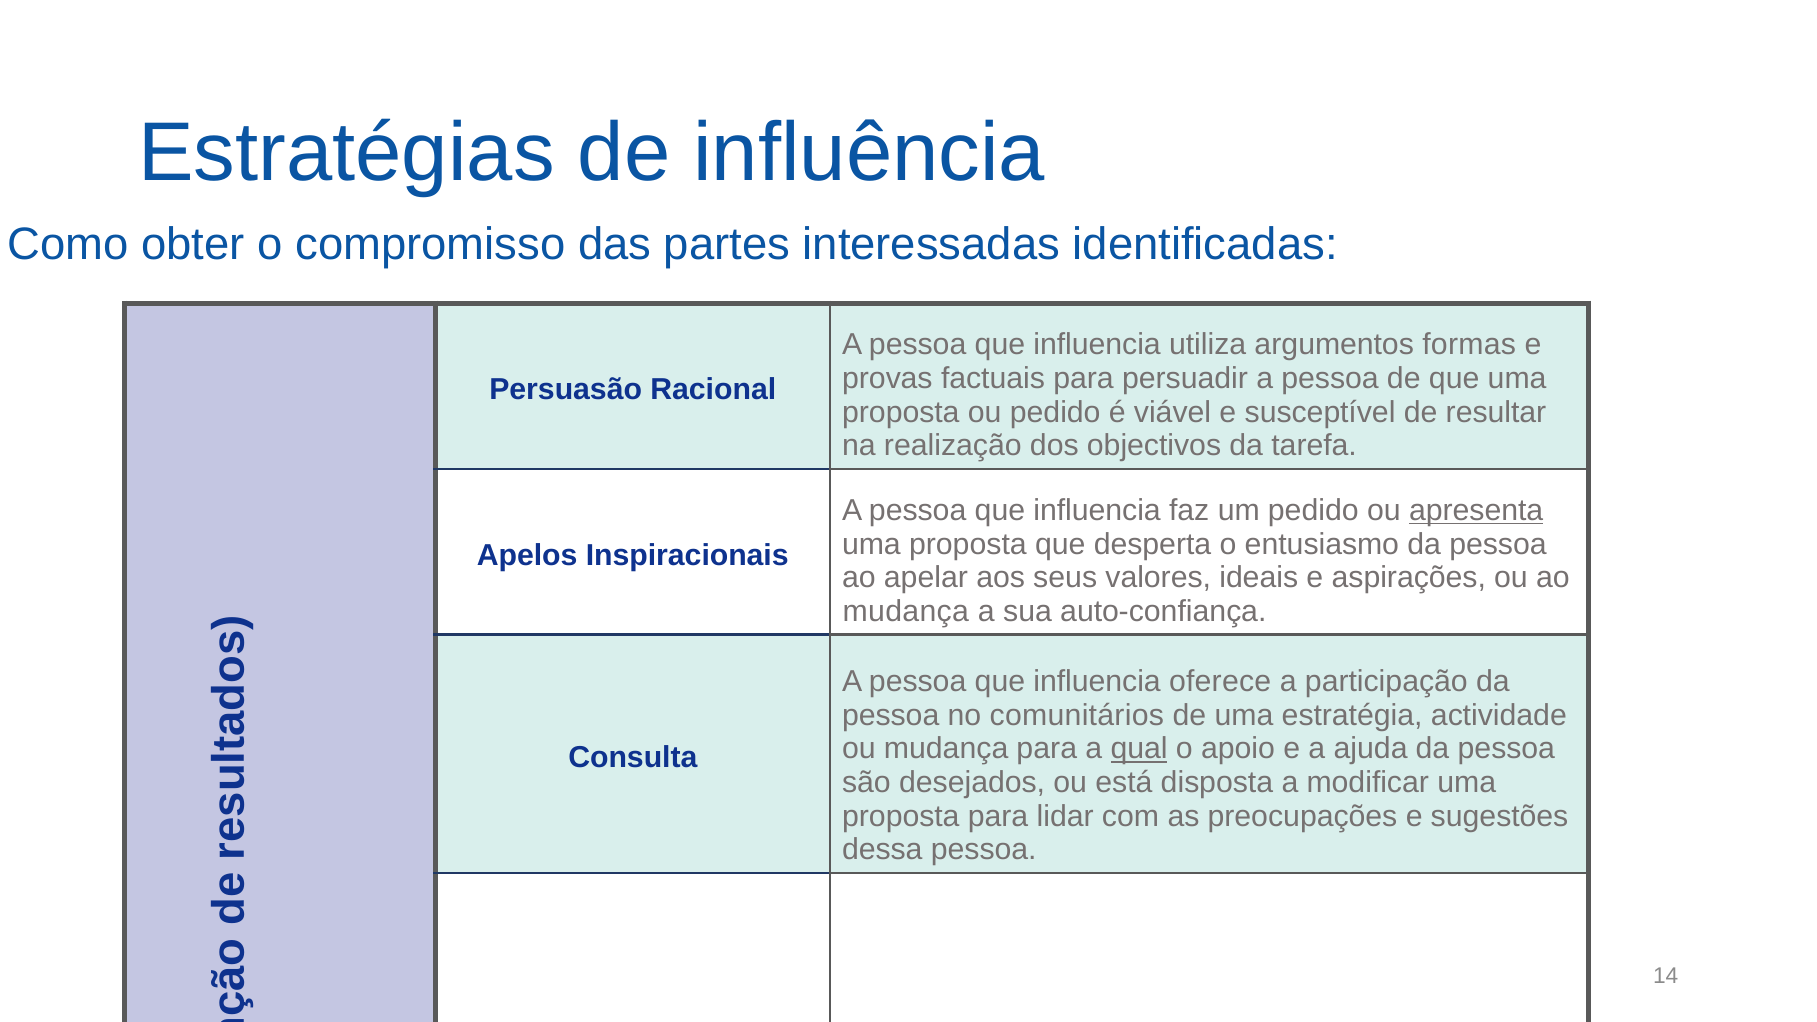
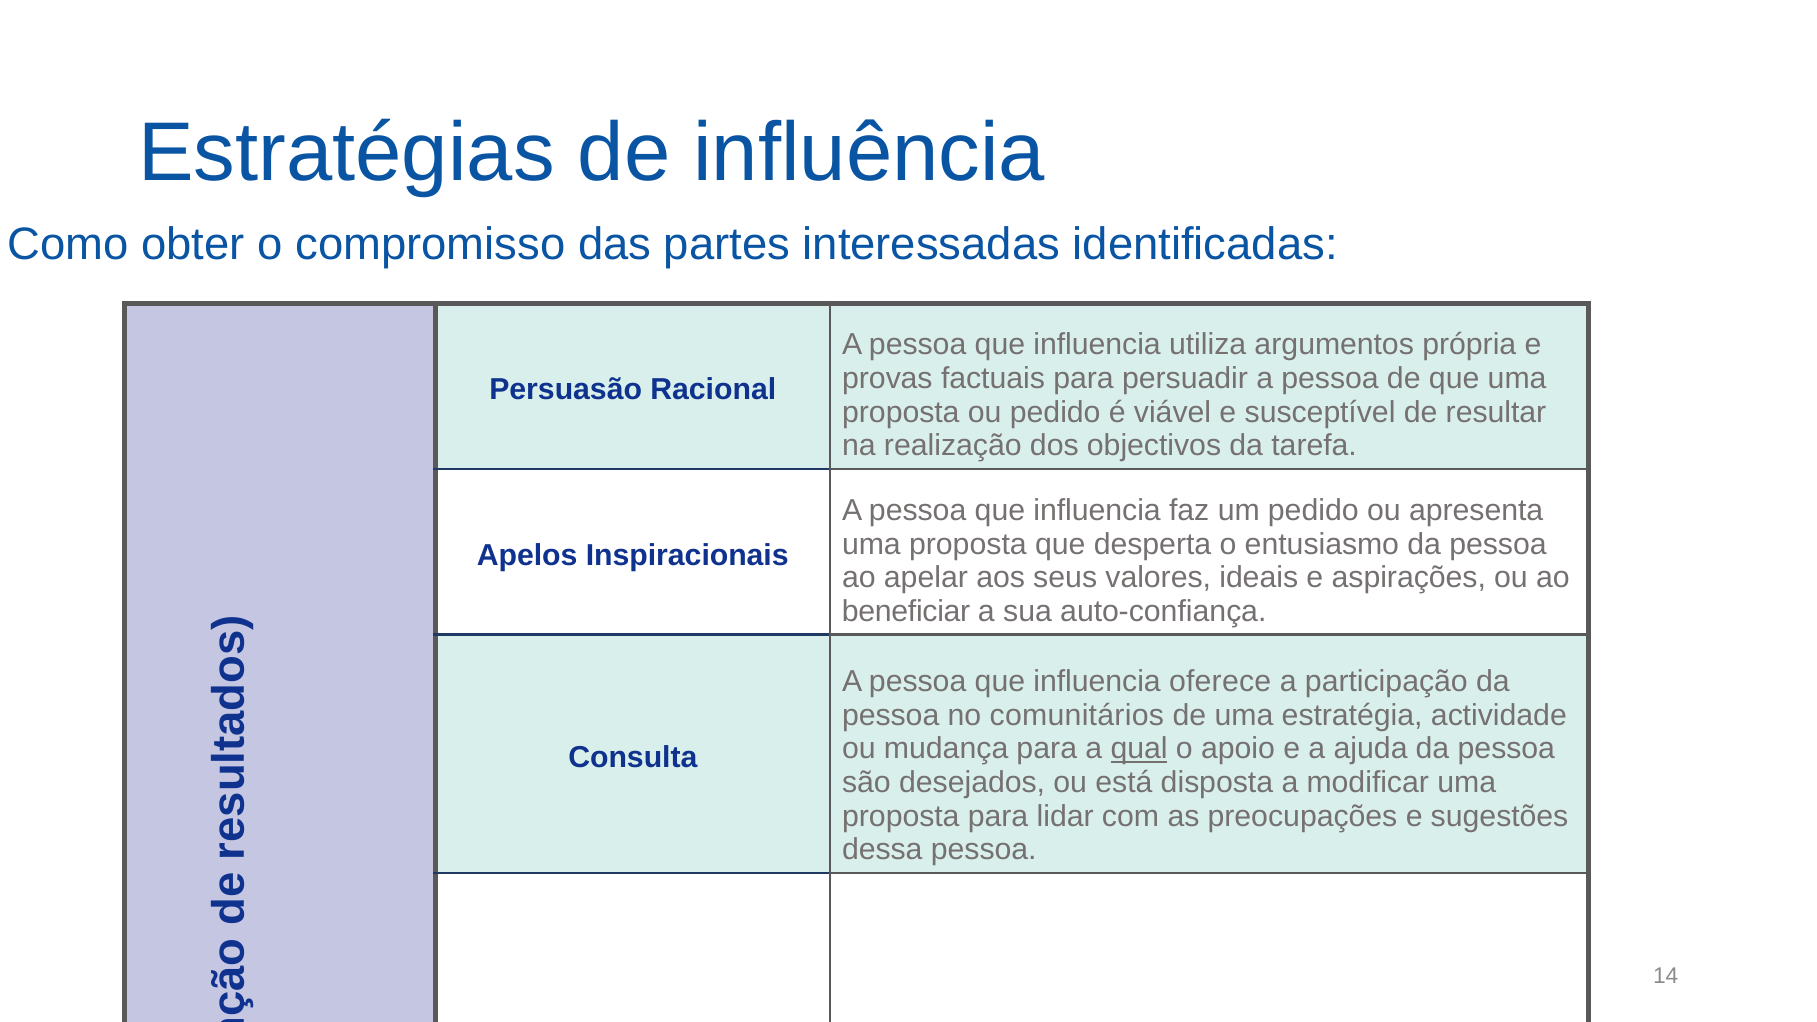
formas: formas -> própria (1469, 345)
apresenta underline: present -> none (1476, 511)
mudança: mudança -> beneficiar (906, 612)
